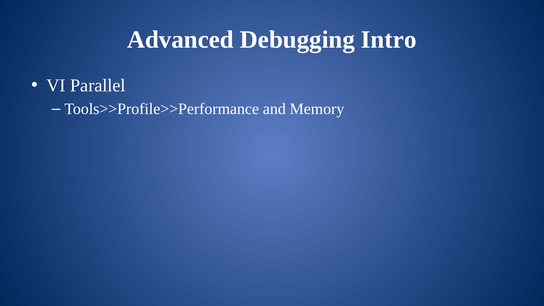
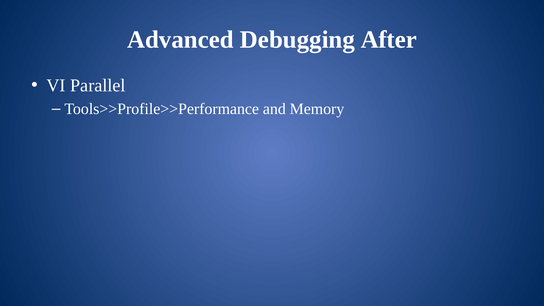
Intro: Intro -> After (389, 39)
